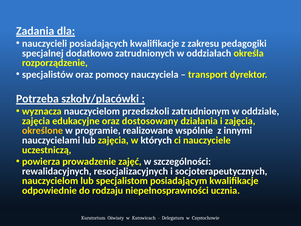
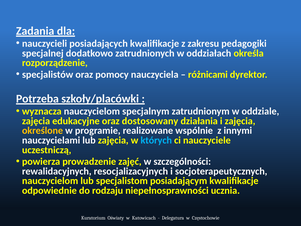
transport: transport -> różnicami (208, 74)
przedszkoli: przedszkoli -> specjalnym (146, 111)
których colour: white -> light blue (156, 140)
